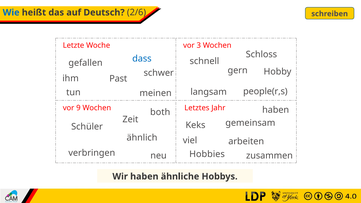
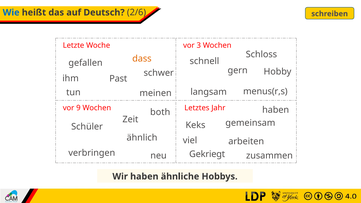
dass colour: blue -> orange (142, 59)
people(r,s: people(r,s -> menus(r,s (265, 91)
Hobbies: Hobbies -> Gekriegt (207, 154)
